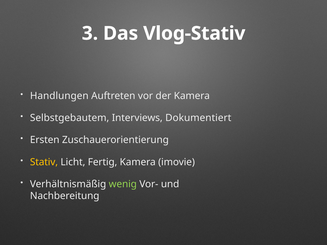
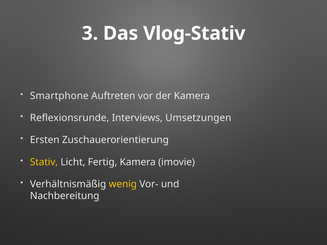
Handlungen: Handlungen -> Smartphone (59, 96)
Selbstgebautem: Selbstgebautem -> Reflexionsrunde (70, 118)
Dokumentiert: Dokumentiert -> Umsetzungen (198, 118)
wenig colour: light green -> yellow (123, 184)
